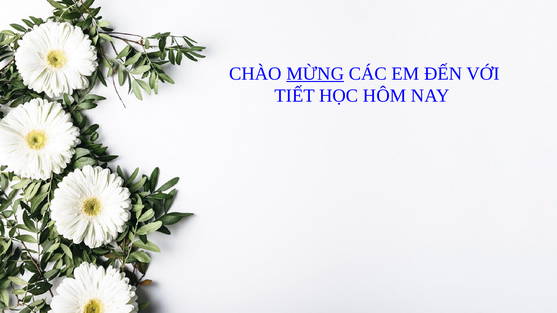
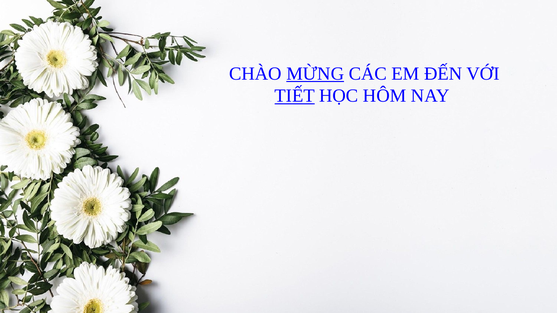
TIẾT underline: none -> present (295, 96)
